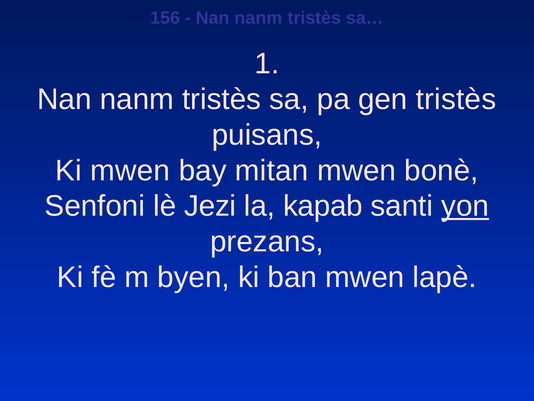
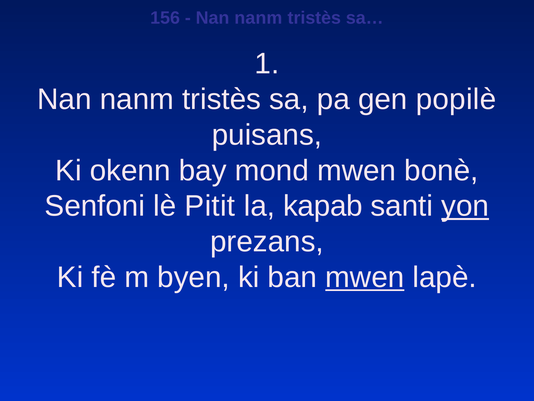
gen tristès: tristès -> popilè (456, 99)
Ki mwen: mwen -> okenn (130, 170)
mitan: mitan -> mond (272, 170)
Jezi: Jezi -> Pitit (210, 206)
mwen underline: none -> present (365, 277)
